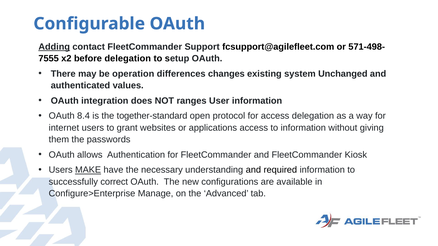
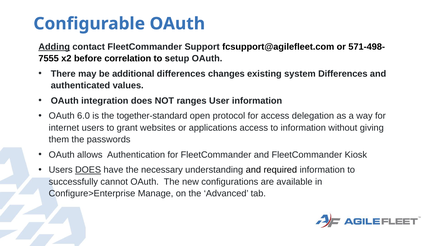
before delegation: delegation -> correlation (128, 58)
operation: operation -> additional (133, 74)
system Unchanged: Unchanged -> Differences (343, 74)
8.4: 8.4 -> 6.0 (83, 116)
Users MAKE: MAKE -> DOES (88, 170)
correct: correct -> cannot (114, 182)
